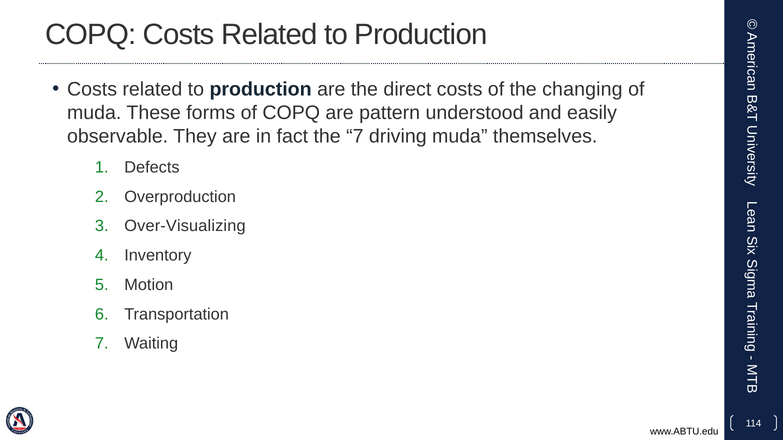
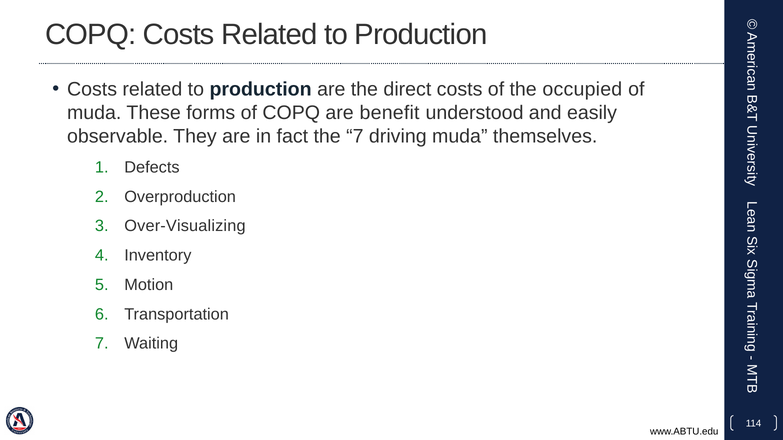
changing: changing -> occupied (582, 89)
pattern: pattern -> benefit (390, 113)
